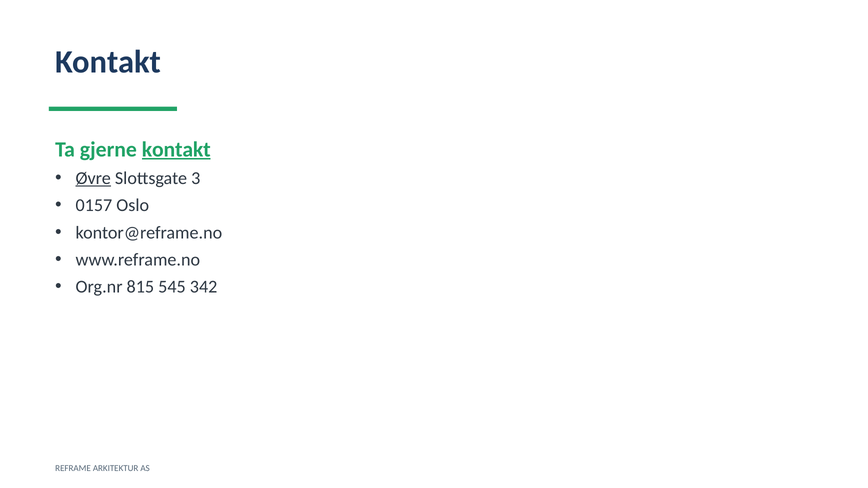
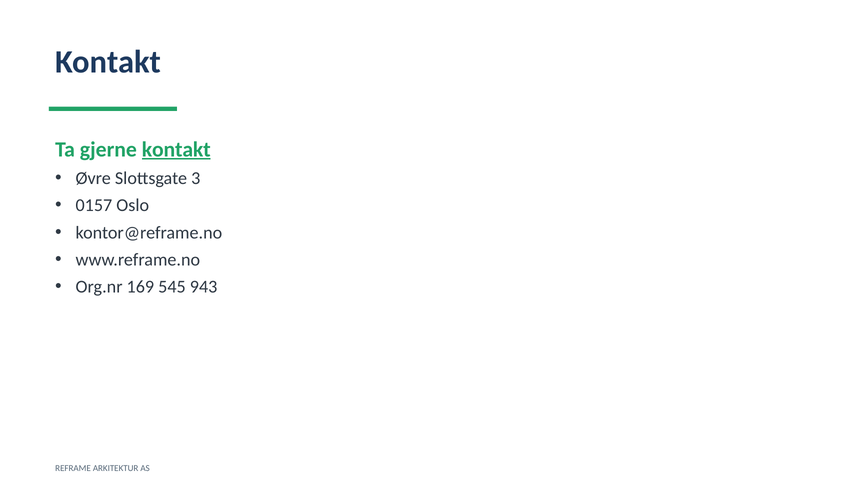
Øvre underline: present -> none (93, 178)
815: 815 -> 169 (140, 287)
342: 342 -> 943 (204, 287)
